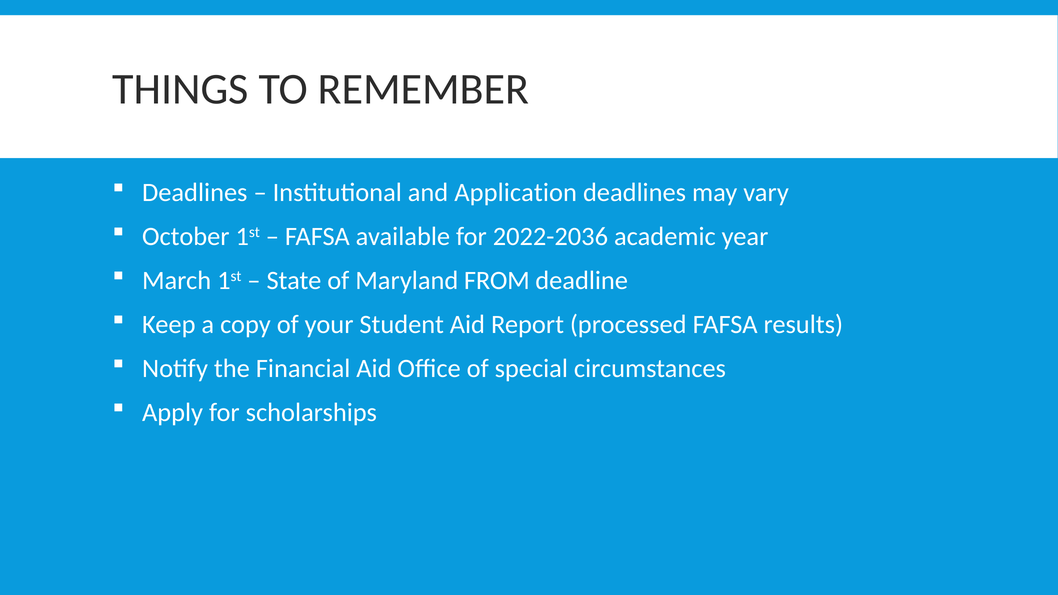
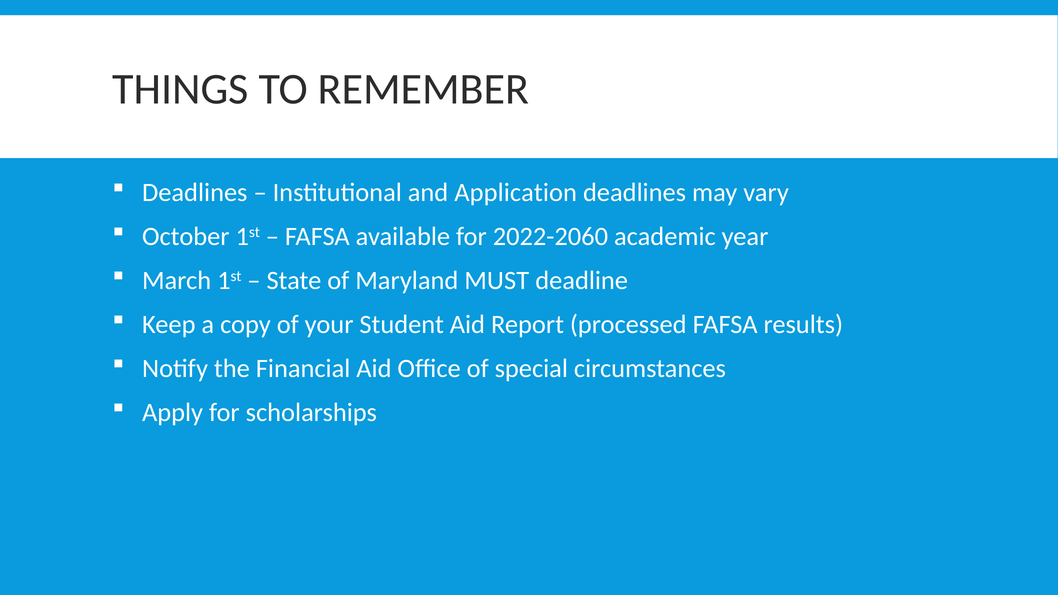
2022-2036: 2022-2036 -> 2022-2060 (550, 237)
FROM: FROM -> MUST (497, 281)
